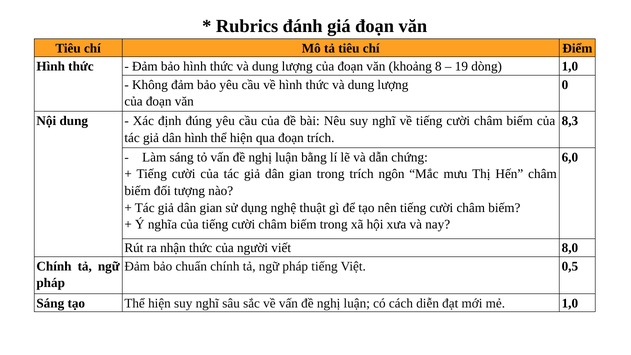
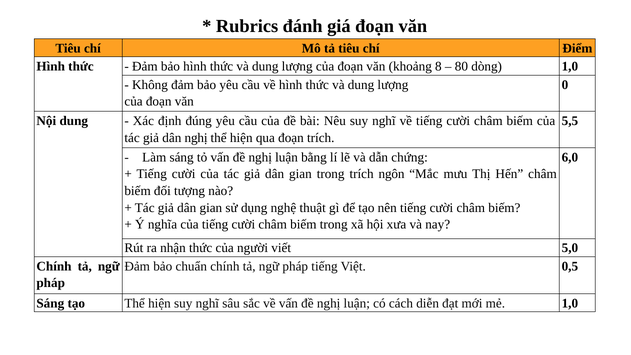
19: 19 -> 80 (461, 67)
8,3: 8,3 -> 5,5 (570, 121)
dân hình: hình -> nghị (196, 138)
8,0: 8,0 -> 5,0 (570, 248)
